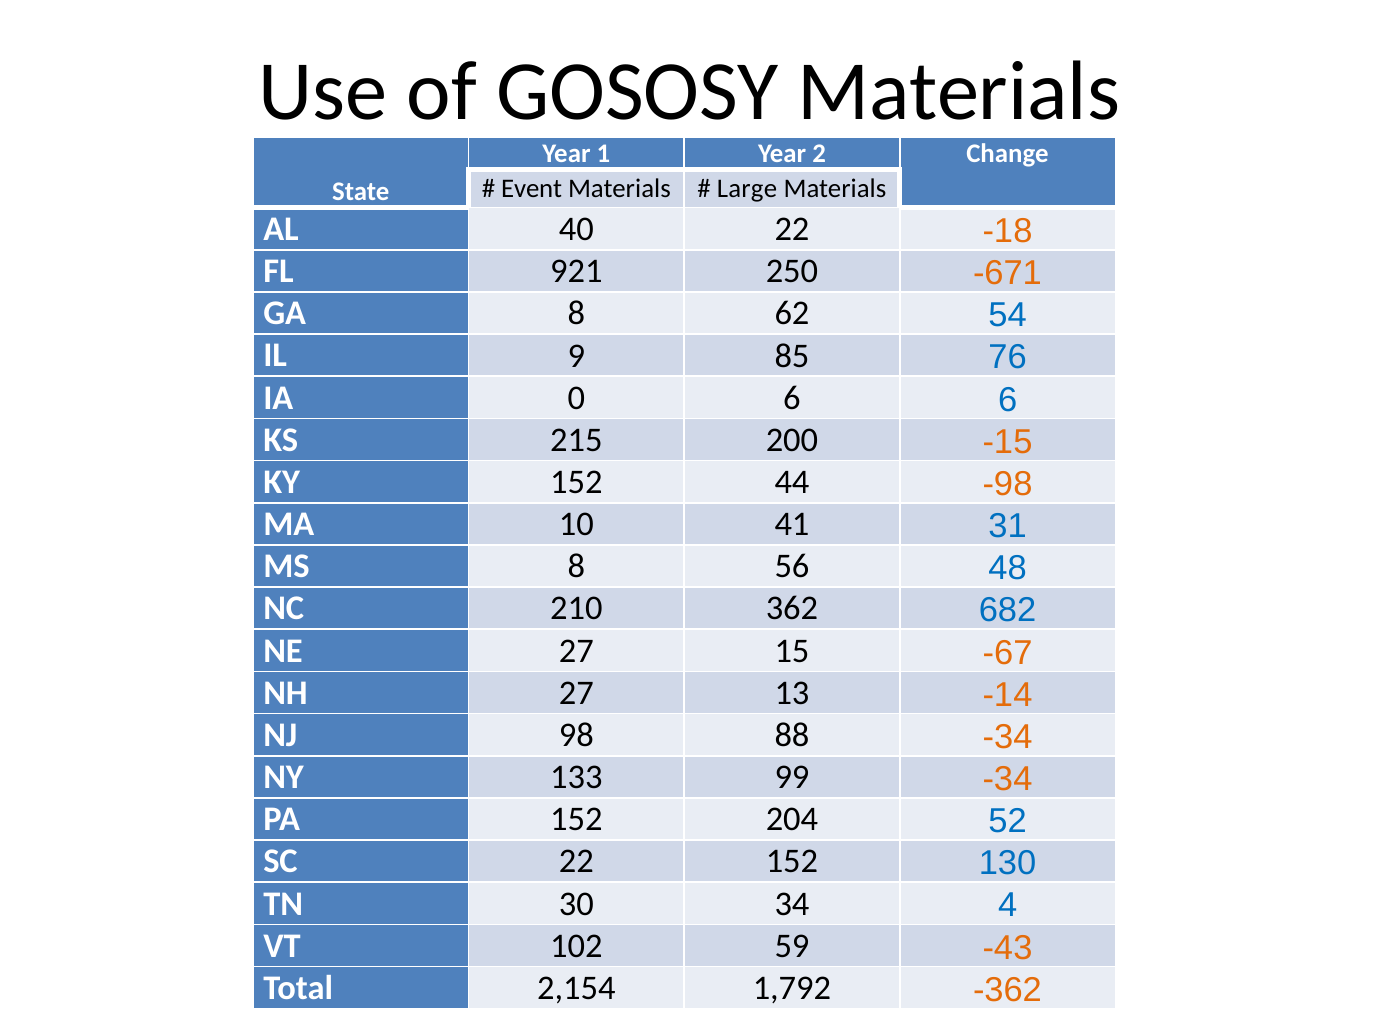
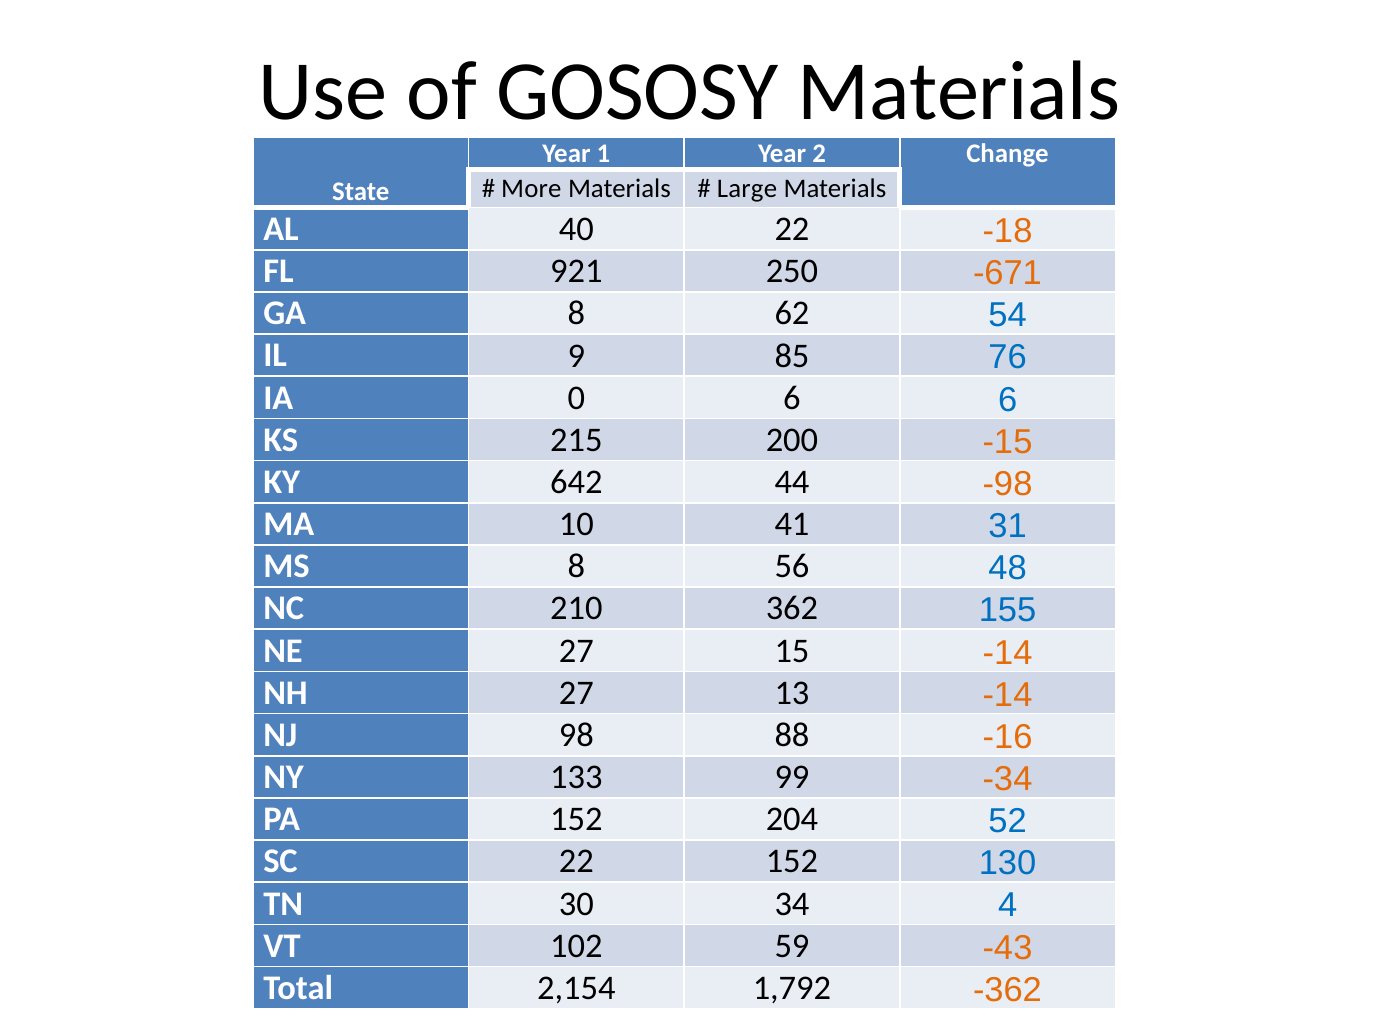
Event: Event -> More (531, 189)
KY 152: 152 -> 642 (576, 482)
682: 682 -> 155 (1008, 610)
15 -67: -67 -> -14 (1008, 653)
88 -34: -34 -> -16 (1008, 737)
